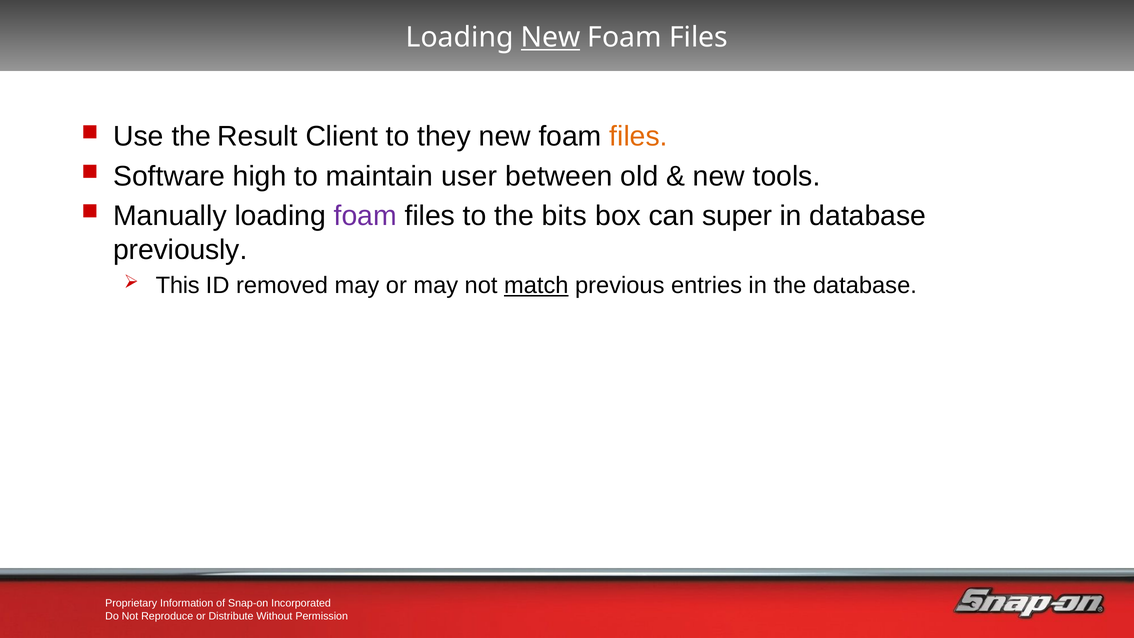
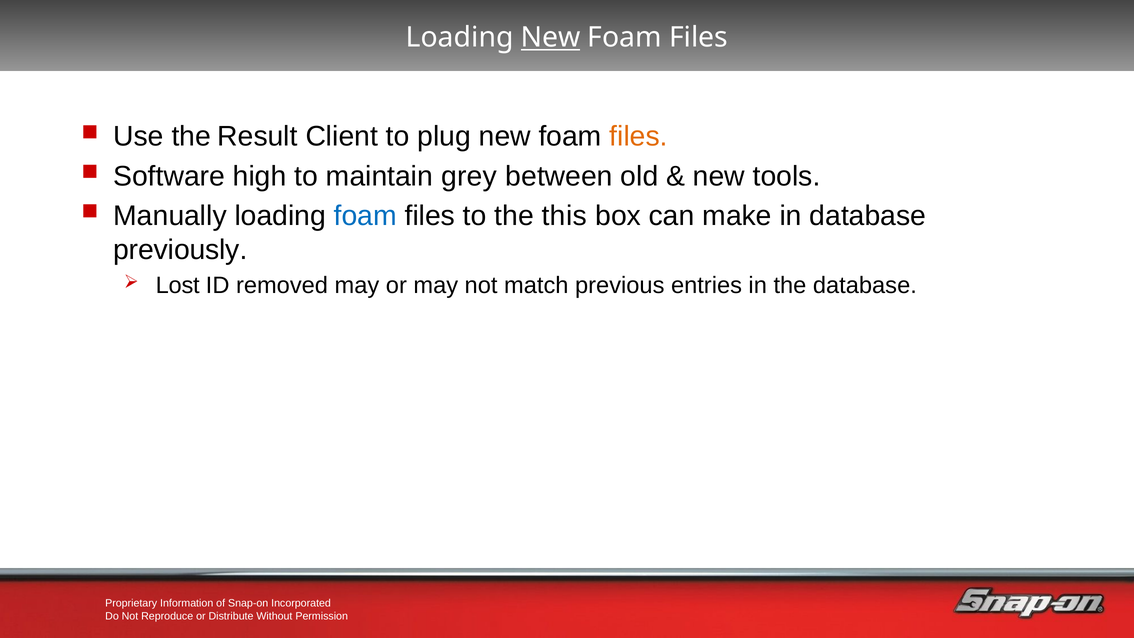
they: they -> plug (444, 137)
user: user -> grey (469, 176)
foam colour: purple -> blue (365, 216)
bits: bits -> this (564, 216)
super: super -> make (737, 216)
This: This -> Lost (178, 286)
match underline: present -> none (536, 286)
